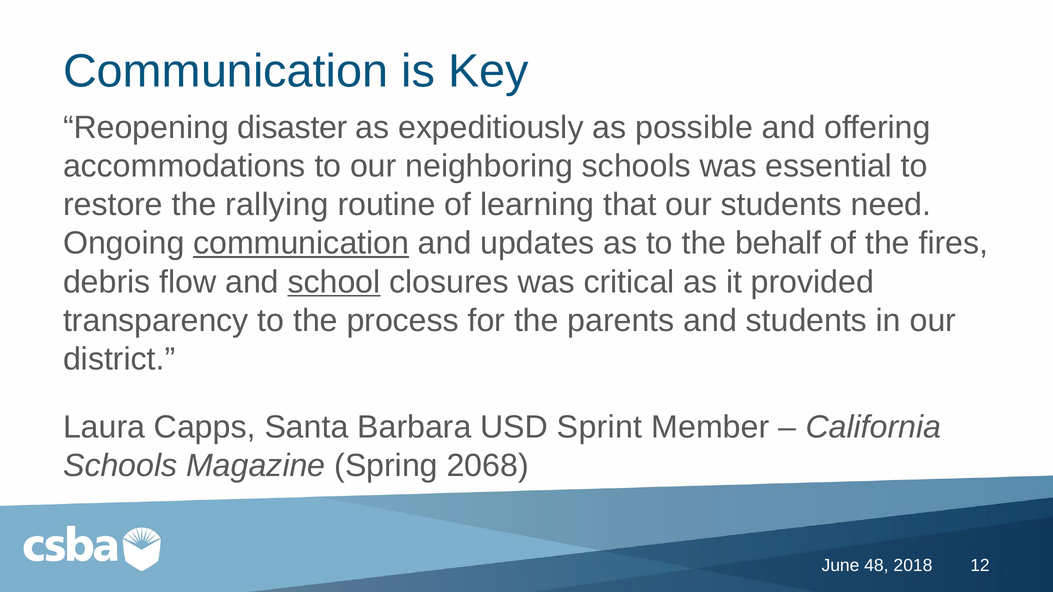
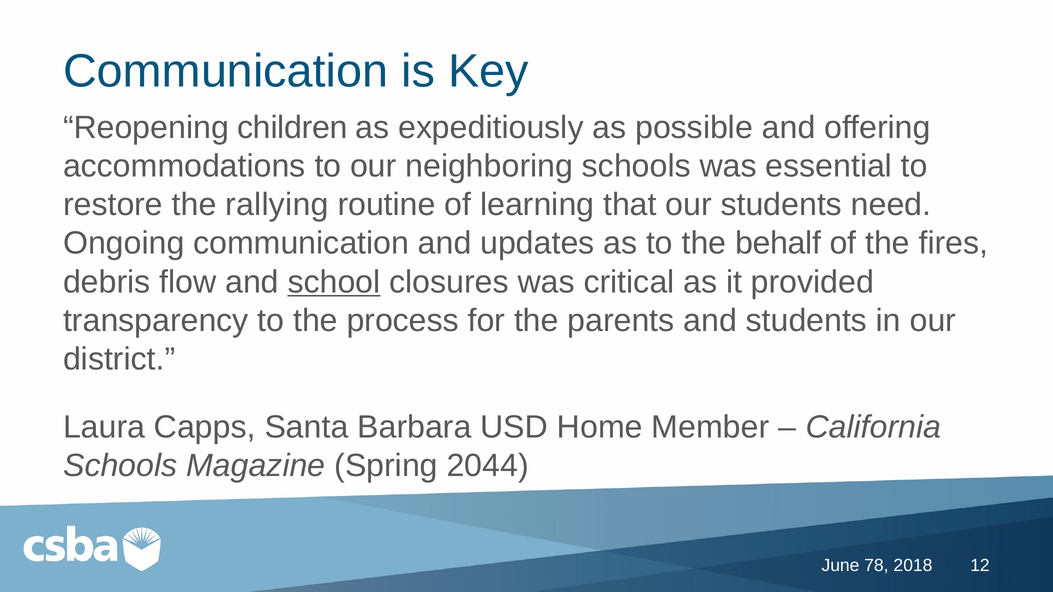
disaster: disaster -> children (292, 128)
communication underline: present -> none (301, 244)
Sprint: Sprint -> Home (600, 427)
2068: 2068 -> 2044 (488, 466)
48: 48 -> 78 (876, 566)
